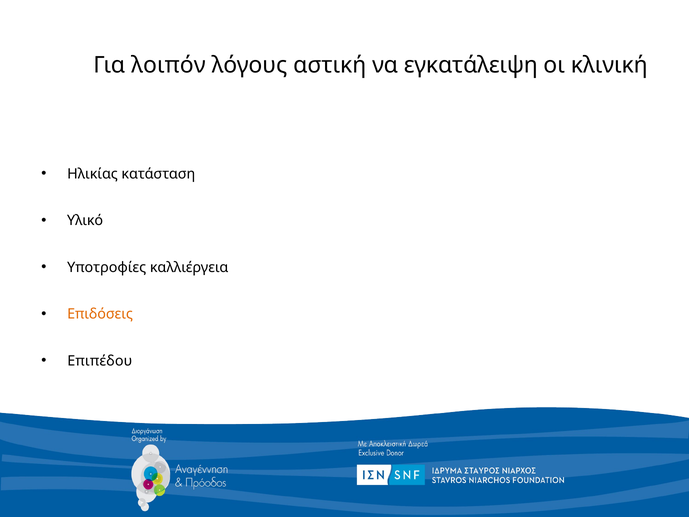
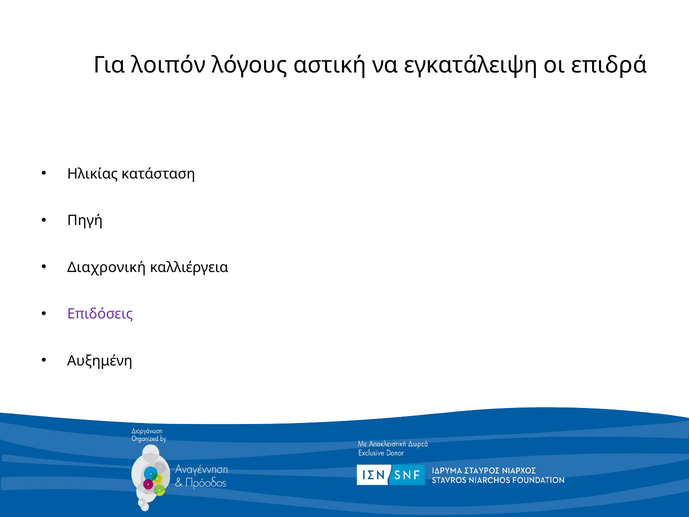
κλινική: κλινική -> επιδρά (609, 65)
Υλικό: Υλικό -> Πηγή (85, 221)
Υποτροφίες: Υποτροφίες -> Διαχρονική (107, 267)
Επιδόσεις colour: orange -> purple (100, 314)
Επιπέδου: Επιπέδου -> Αυξημένη (100, 361)
